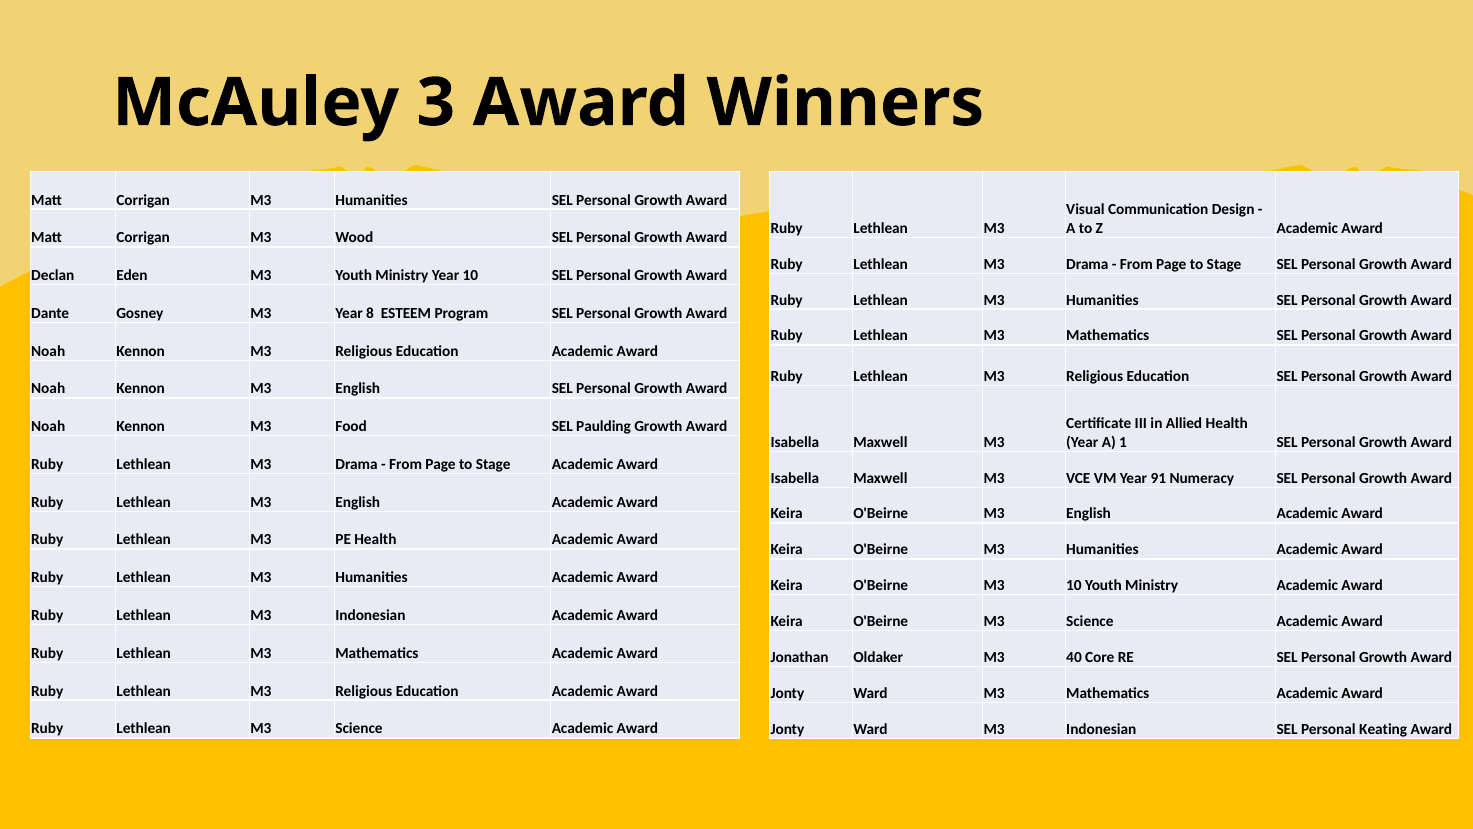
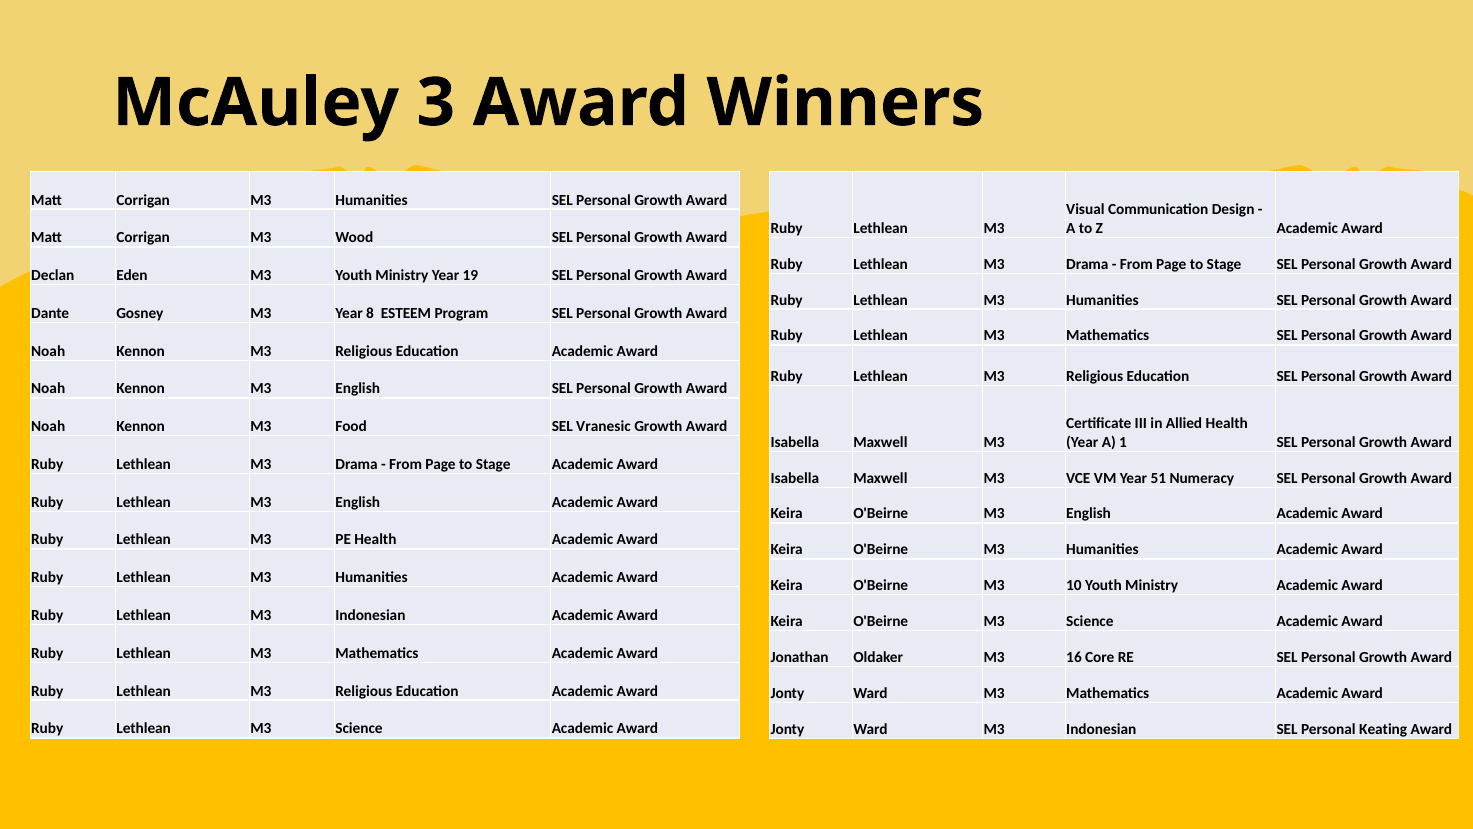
Year 10: 10 -> 19 (470, 275)
Paulding: Paulding -> Vranesic (604, 426)
91: 91 -> 51 (1158, 478)
40: 40 -> 16 (1074, 657)
